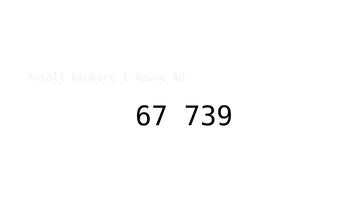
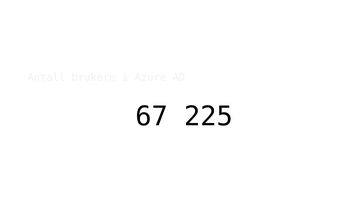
739: 739 -> 225 (209, 116)
